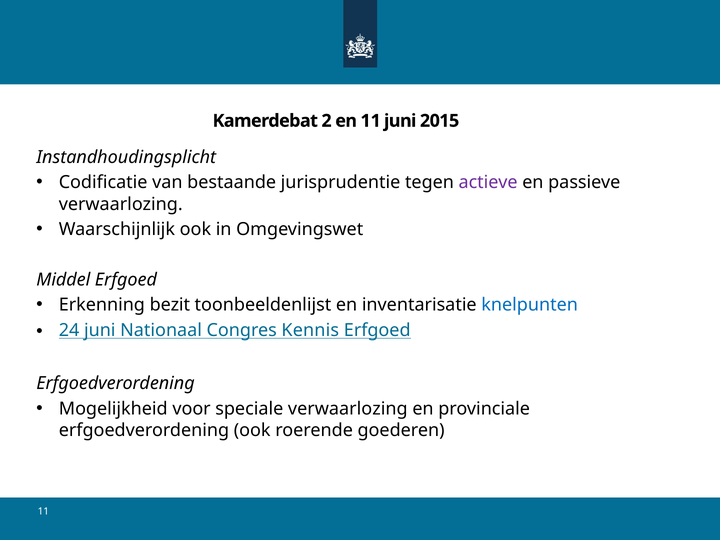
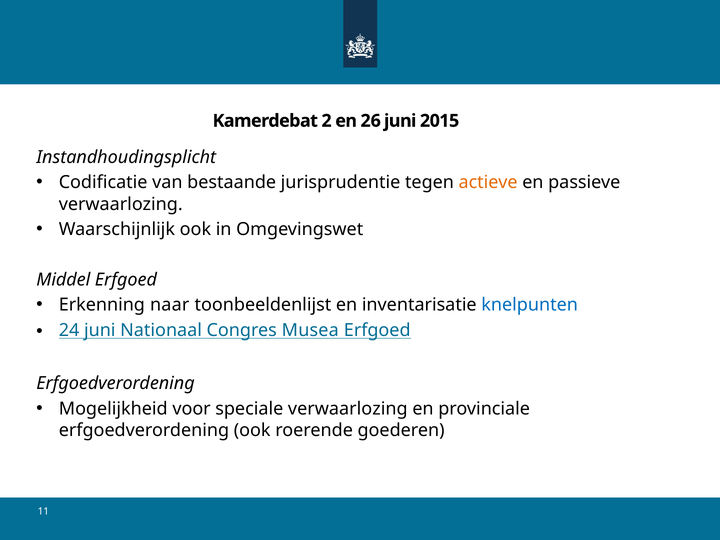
en 11: 11 -> 26 (371, 121)
actieve colour: purple -> orange (488, 182)
bezit: bezit -> naar (170, 305)
Kennis: Kennis -> Musea (310, 330)
